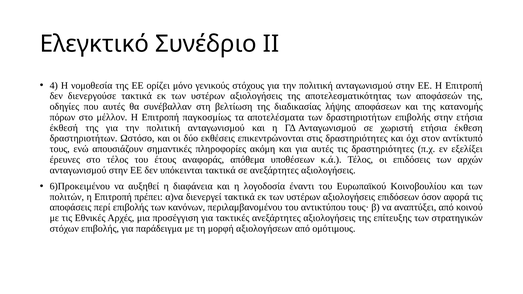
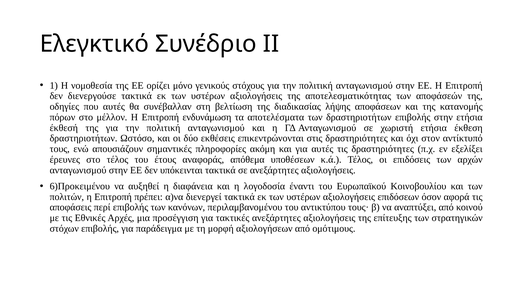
4: 4 -> 1 (54, 86)
παγκοσμίως: παγκοσμίως -> ενδυνάμωση (207, 117)
